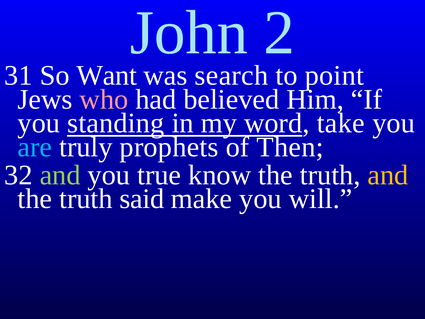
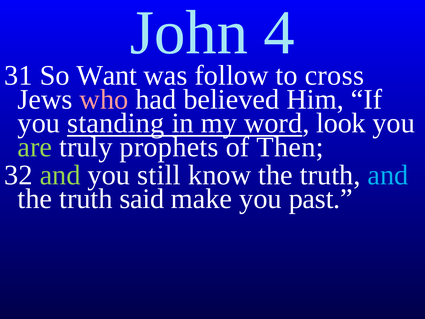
2: 2 -> 4 (279, 33)
search: search -> follow (232, 76)
point: point -> cross (334, 76)
take: take -> look (341, 123)
are colour: light blue -> light green (35, 147)
true: true -> still (159, 175)
and colour: yellow -> light blue (388, 175)
will: will -> past (321, 199)
